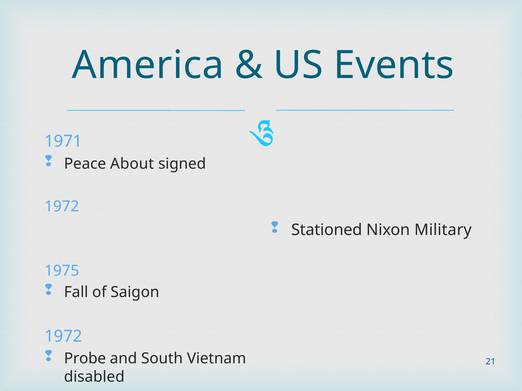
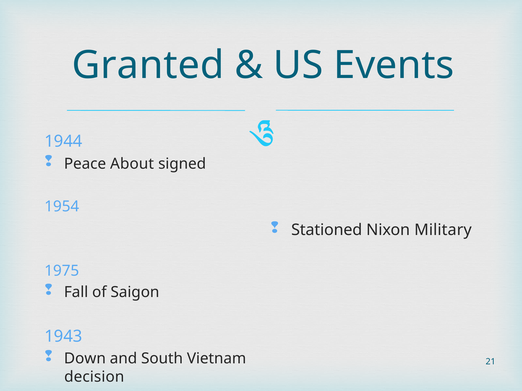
America: America -> Granted (148, 65)
1971: 1971 -> 1944 (63, 142)
1972: 1972 -> 1954 (62, 207)
1972: 1972 -> 1943 (63, 337)
Probe: Probe -> Down (85, 359)
disabled: disabled -> decision (94, 377)
